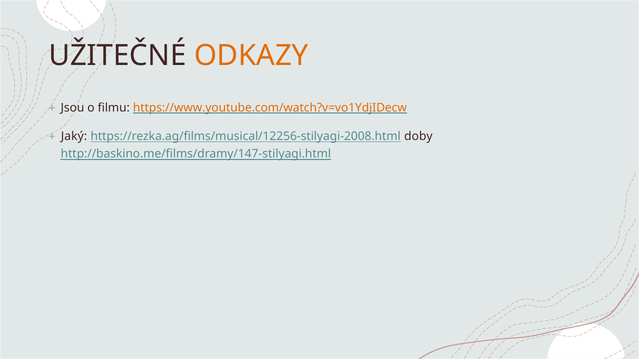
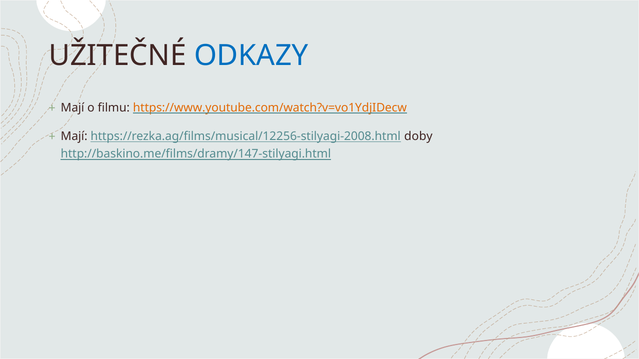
ODKAZY colour: orange -> blue (251, 56)
Jsou: Jsou -> Mají (73, 108)
Jaký: Jaký -> Mají (74, 136)
